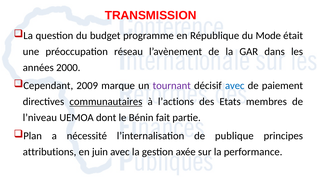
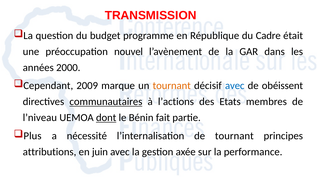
Mode: Mode -> Cadre (268, 35)
réseau: réseau -> nouvel (129, 51)
tournant colour: purple -> orange (172, 85)
paiement: paiement -> obéissent (282, 85)
dont underline: none -> present (106, 117)
Plan: Plan -> Plus (33, 135)
de publique: publique -> tournant (234, 135)
